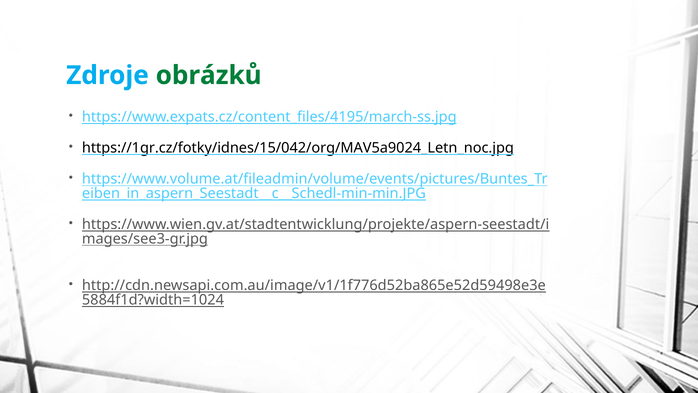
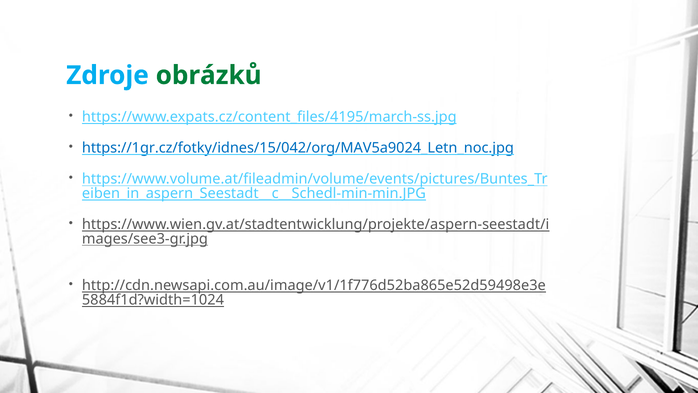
https://1gr.cz/fotky/idnes/15/042/org/MAV5a9024_Letn_noc.jpg colour: black -> blue (298, 148)
